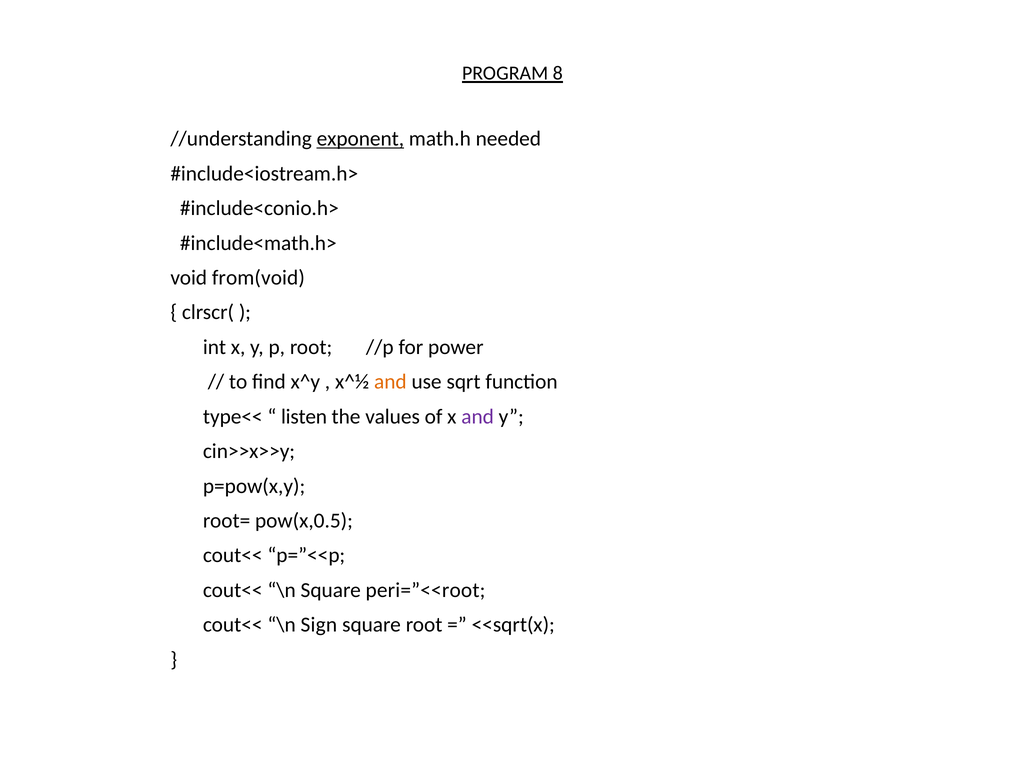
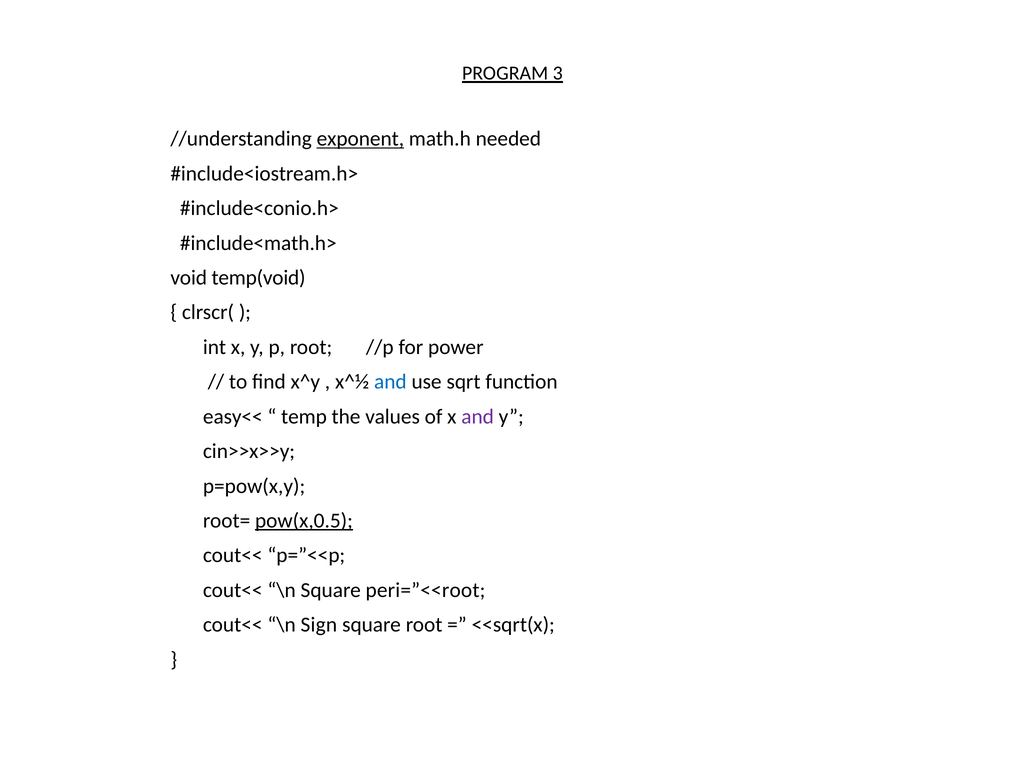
8: 8 -> 3 (558, 73)
from(void: from(void -> temp(void (259, 278)
and colour: orange -> blue (390, 382)
type<<: type<< -> easy<< (233, 417)
listen: listen -> temp (304, 417)
pow(x,0.5 underline: none -> present (304, 521)
